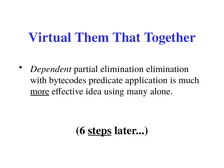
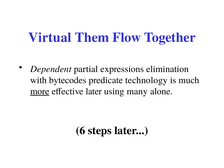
That: That -> Flow (127, 37)
partial elimination: elimination -> expressions (122, 69)
application: application -> technology (146, 80)
effective idea: idea -> later (94, 91)
steps underline: present -> none (100, 131)
